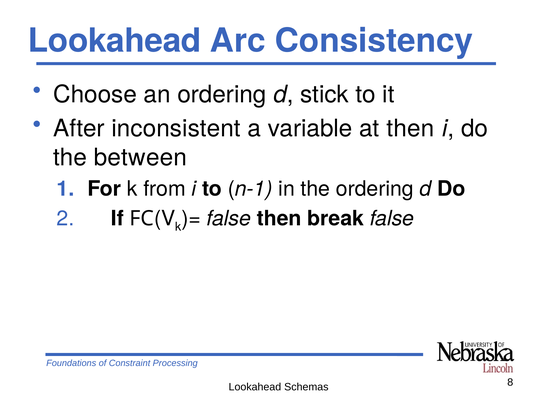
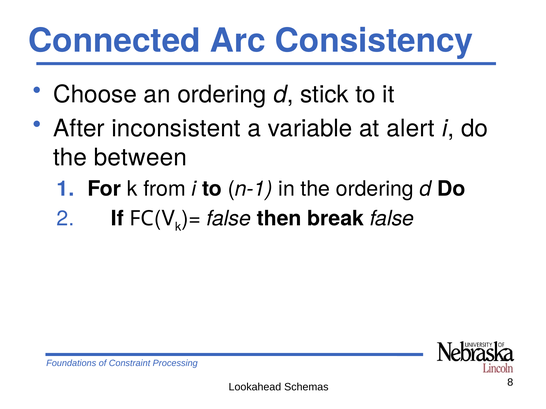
Lookahead: Lookahead -> Connected (114, 41)
at then: then -> alert (411, 129)
